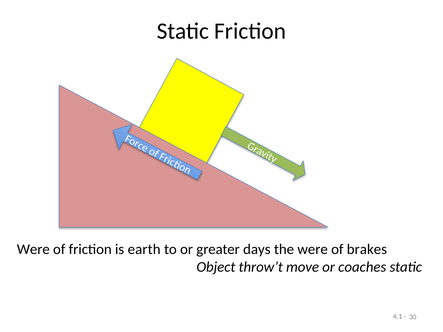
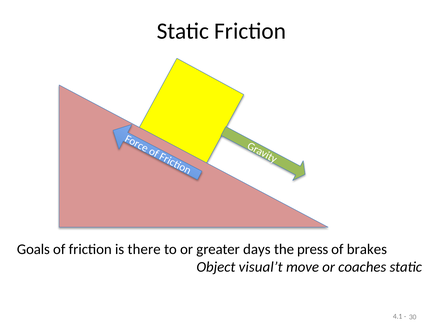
Were: Were -> Goals (33, 249)
earth: earth -> there (144, 249)
the were: were -> press (313, 249)
throw’t: throw’t -> visual’t (261, 267)
